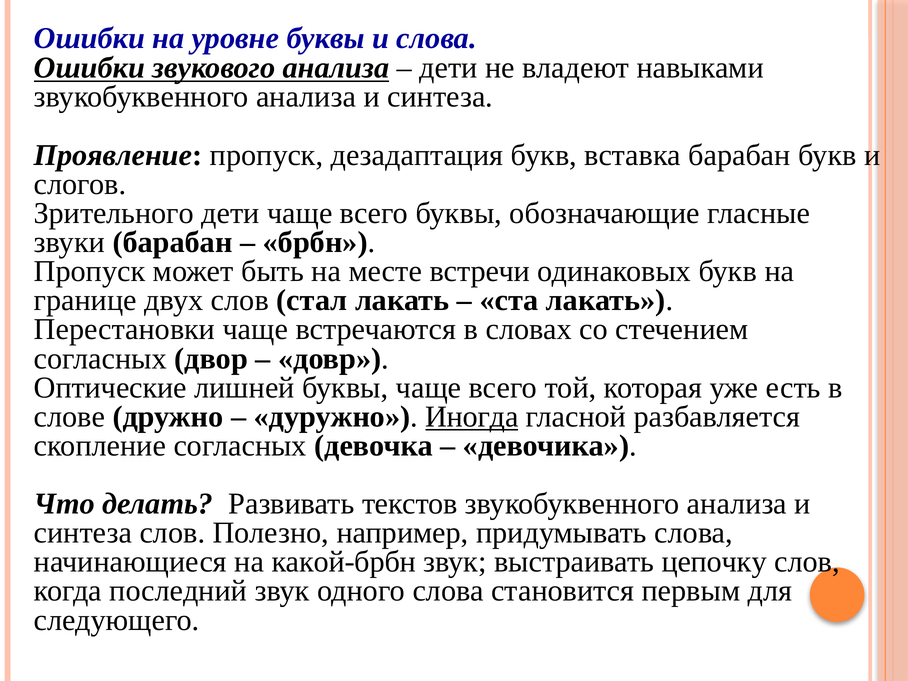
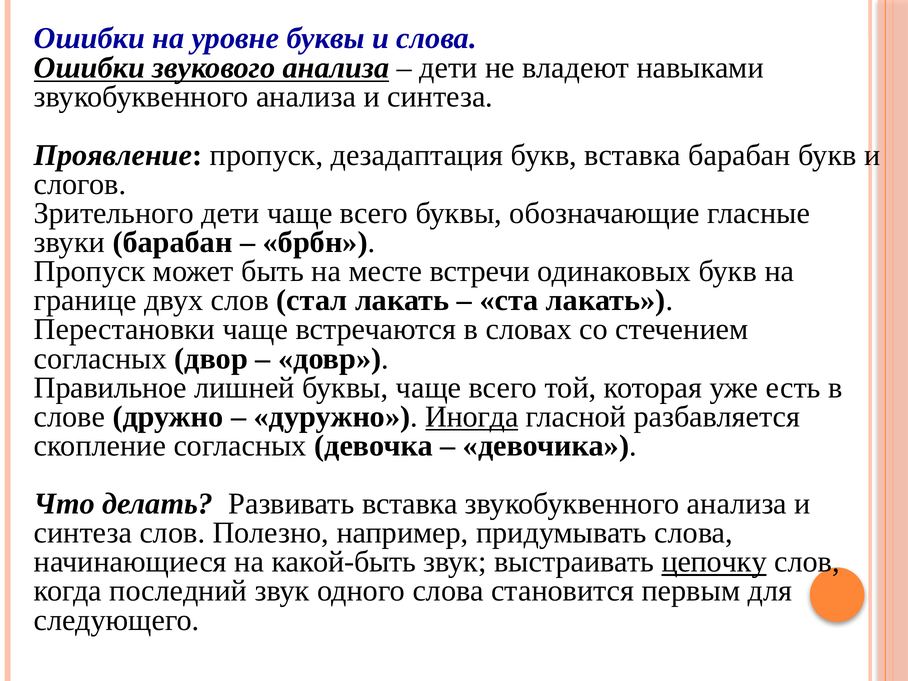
Оптические: Оптические -> Правильное (110, 388)
Развивать текстов: текстов -> вставка (410, 504)
какой-брбн: какой-брбн -> какой-быть (344, 562)
цепочку underline: none -> present (714, 562)
